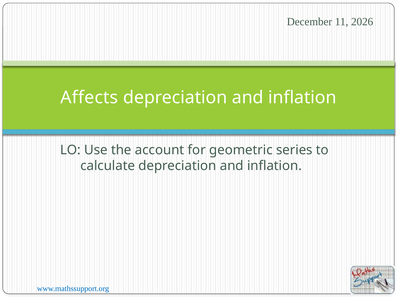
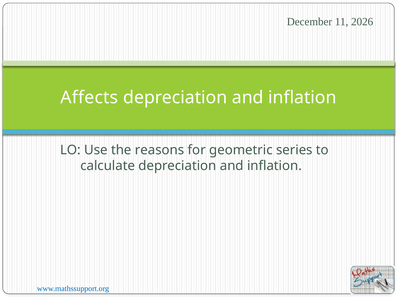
account: account -> reasons (160, 150)
